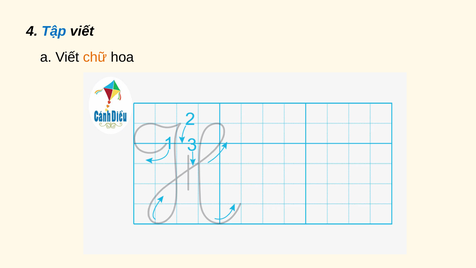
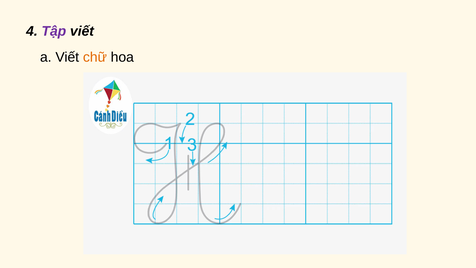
Tập colour: blue -> purple (54, 31)
